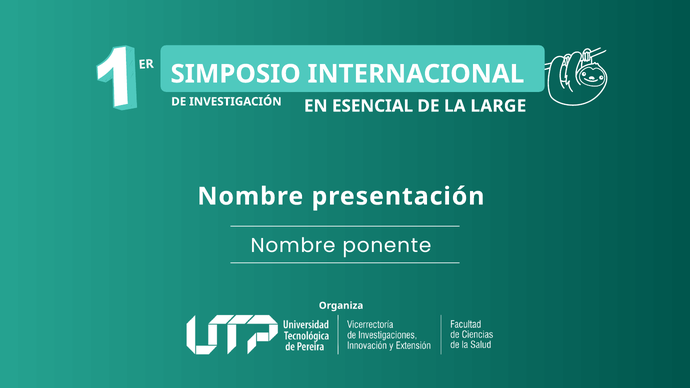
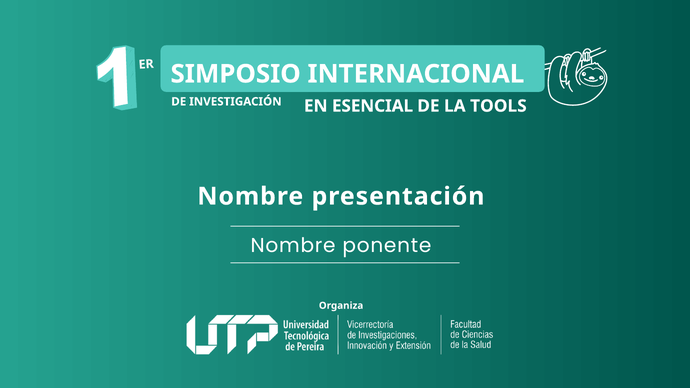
LARGE: LARGE -> TOOLS (498, 106)
